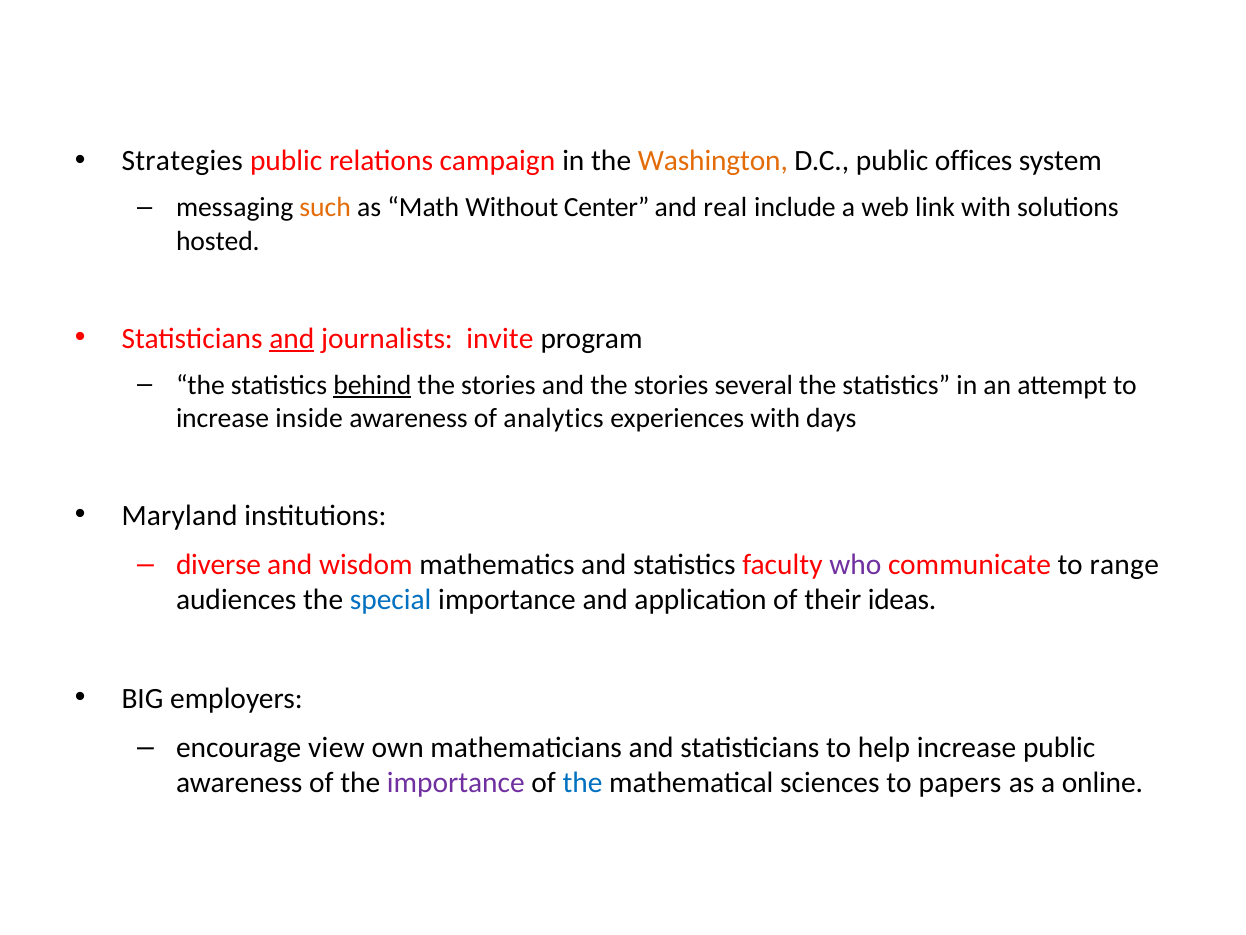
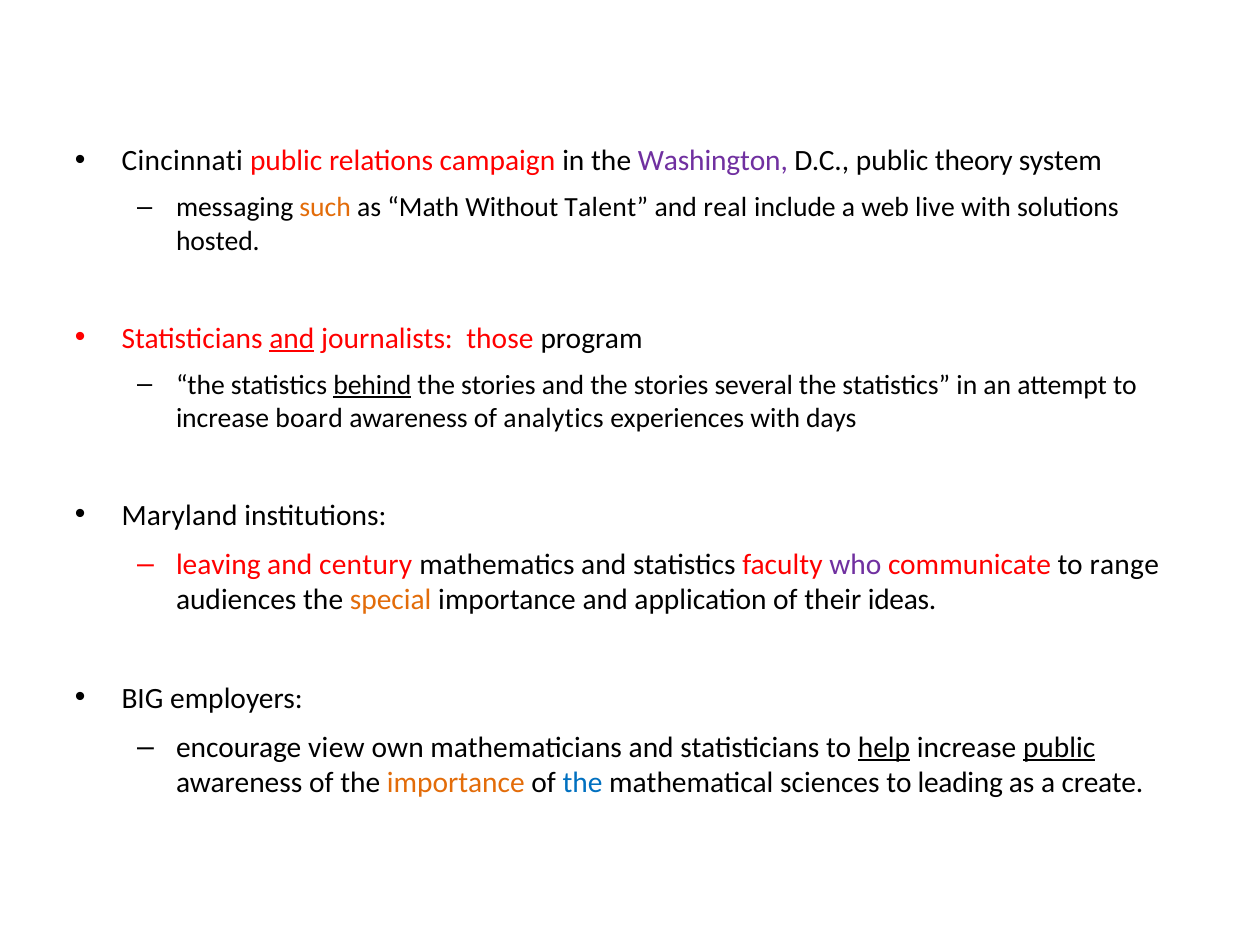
Strategies: Strategies -> Cincinnati (182, 161)
Washington colour: orange -> purple (713, 161)
offices: offices -> theory (974, 161)
Center: Center -> Talent (606, 208)
link: link -> live (935, 208)
invite: invite -> those (500, 338)
inside: inside -> board (309, 418)
diverse: diverse -> leaving (218, 564)
wisdom: wisdom -> century (366, 564)
special colour: blue -> orange (391, 600)
help underline: none -> present (884, 747)
public underline: none -> present (1059, 747)
importance colour: purple -> orange (456, 783)
papers: papers -> leading (960, 783)
online: online -> create (1102, 783)
